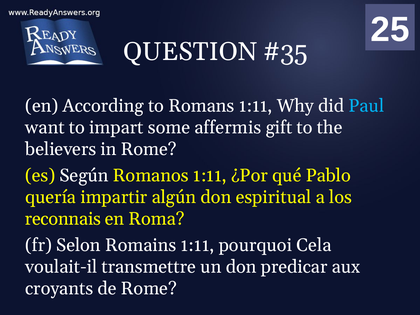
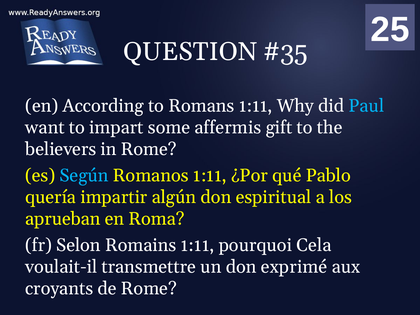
Según colour: white -> light blue (84, 176)
reconnais: reconnais -> aprueban (63, 219)
predicar: predicar -> exprimé (294, 267)
